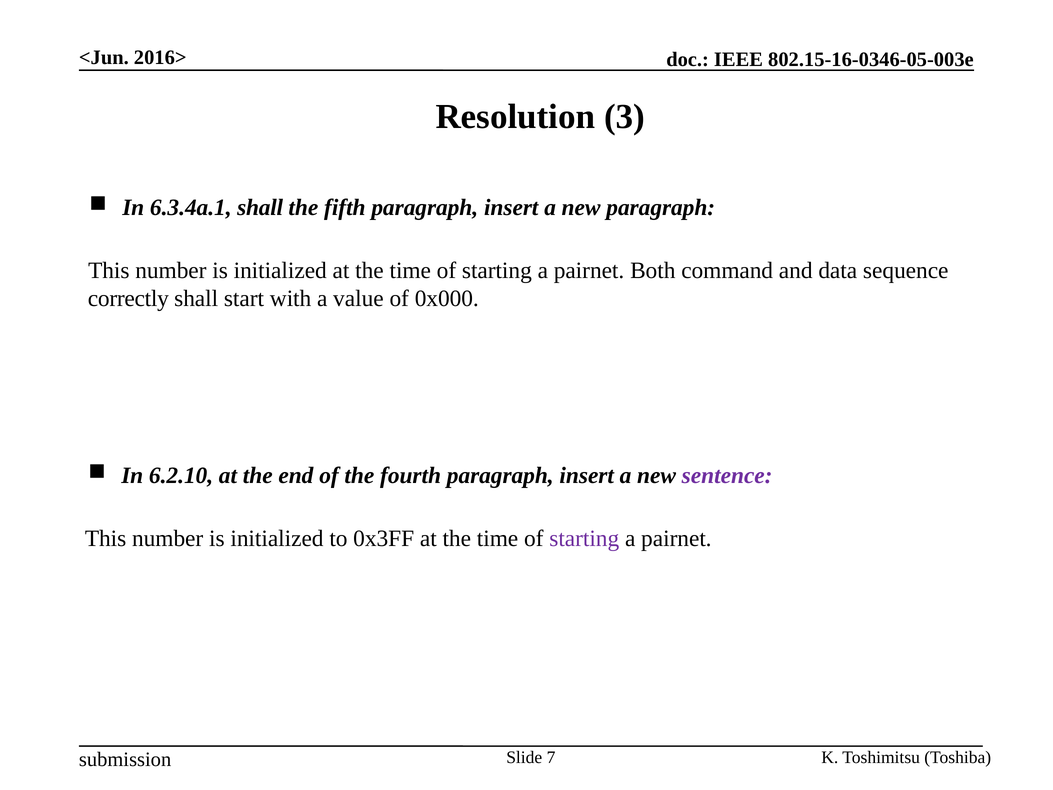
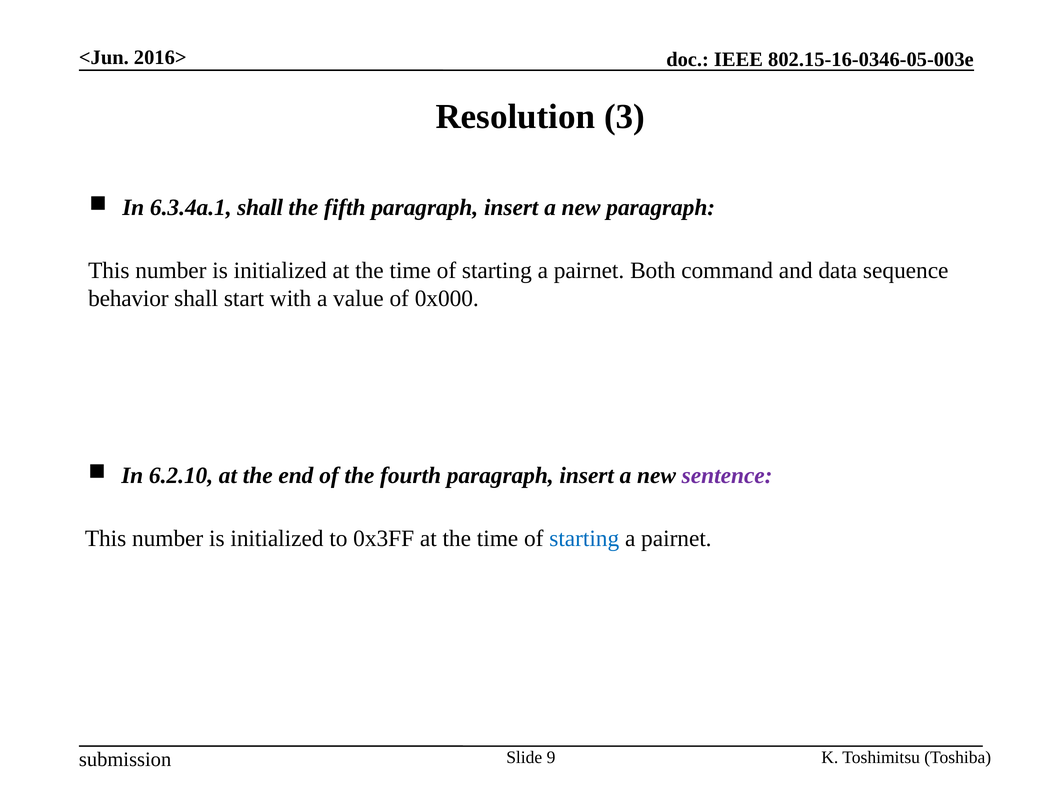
correctly: correctly -> behavior (128, 298)
starting colour: purple -> blue (584, 538)
7: 7 -> 9 (551, 757)
